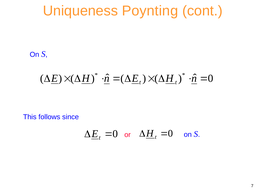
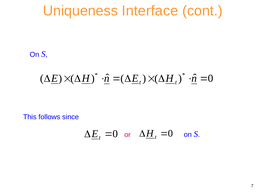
Poynting: Poynting -> Interface (150, 11)
